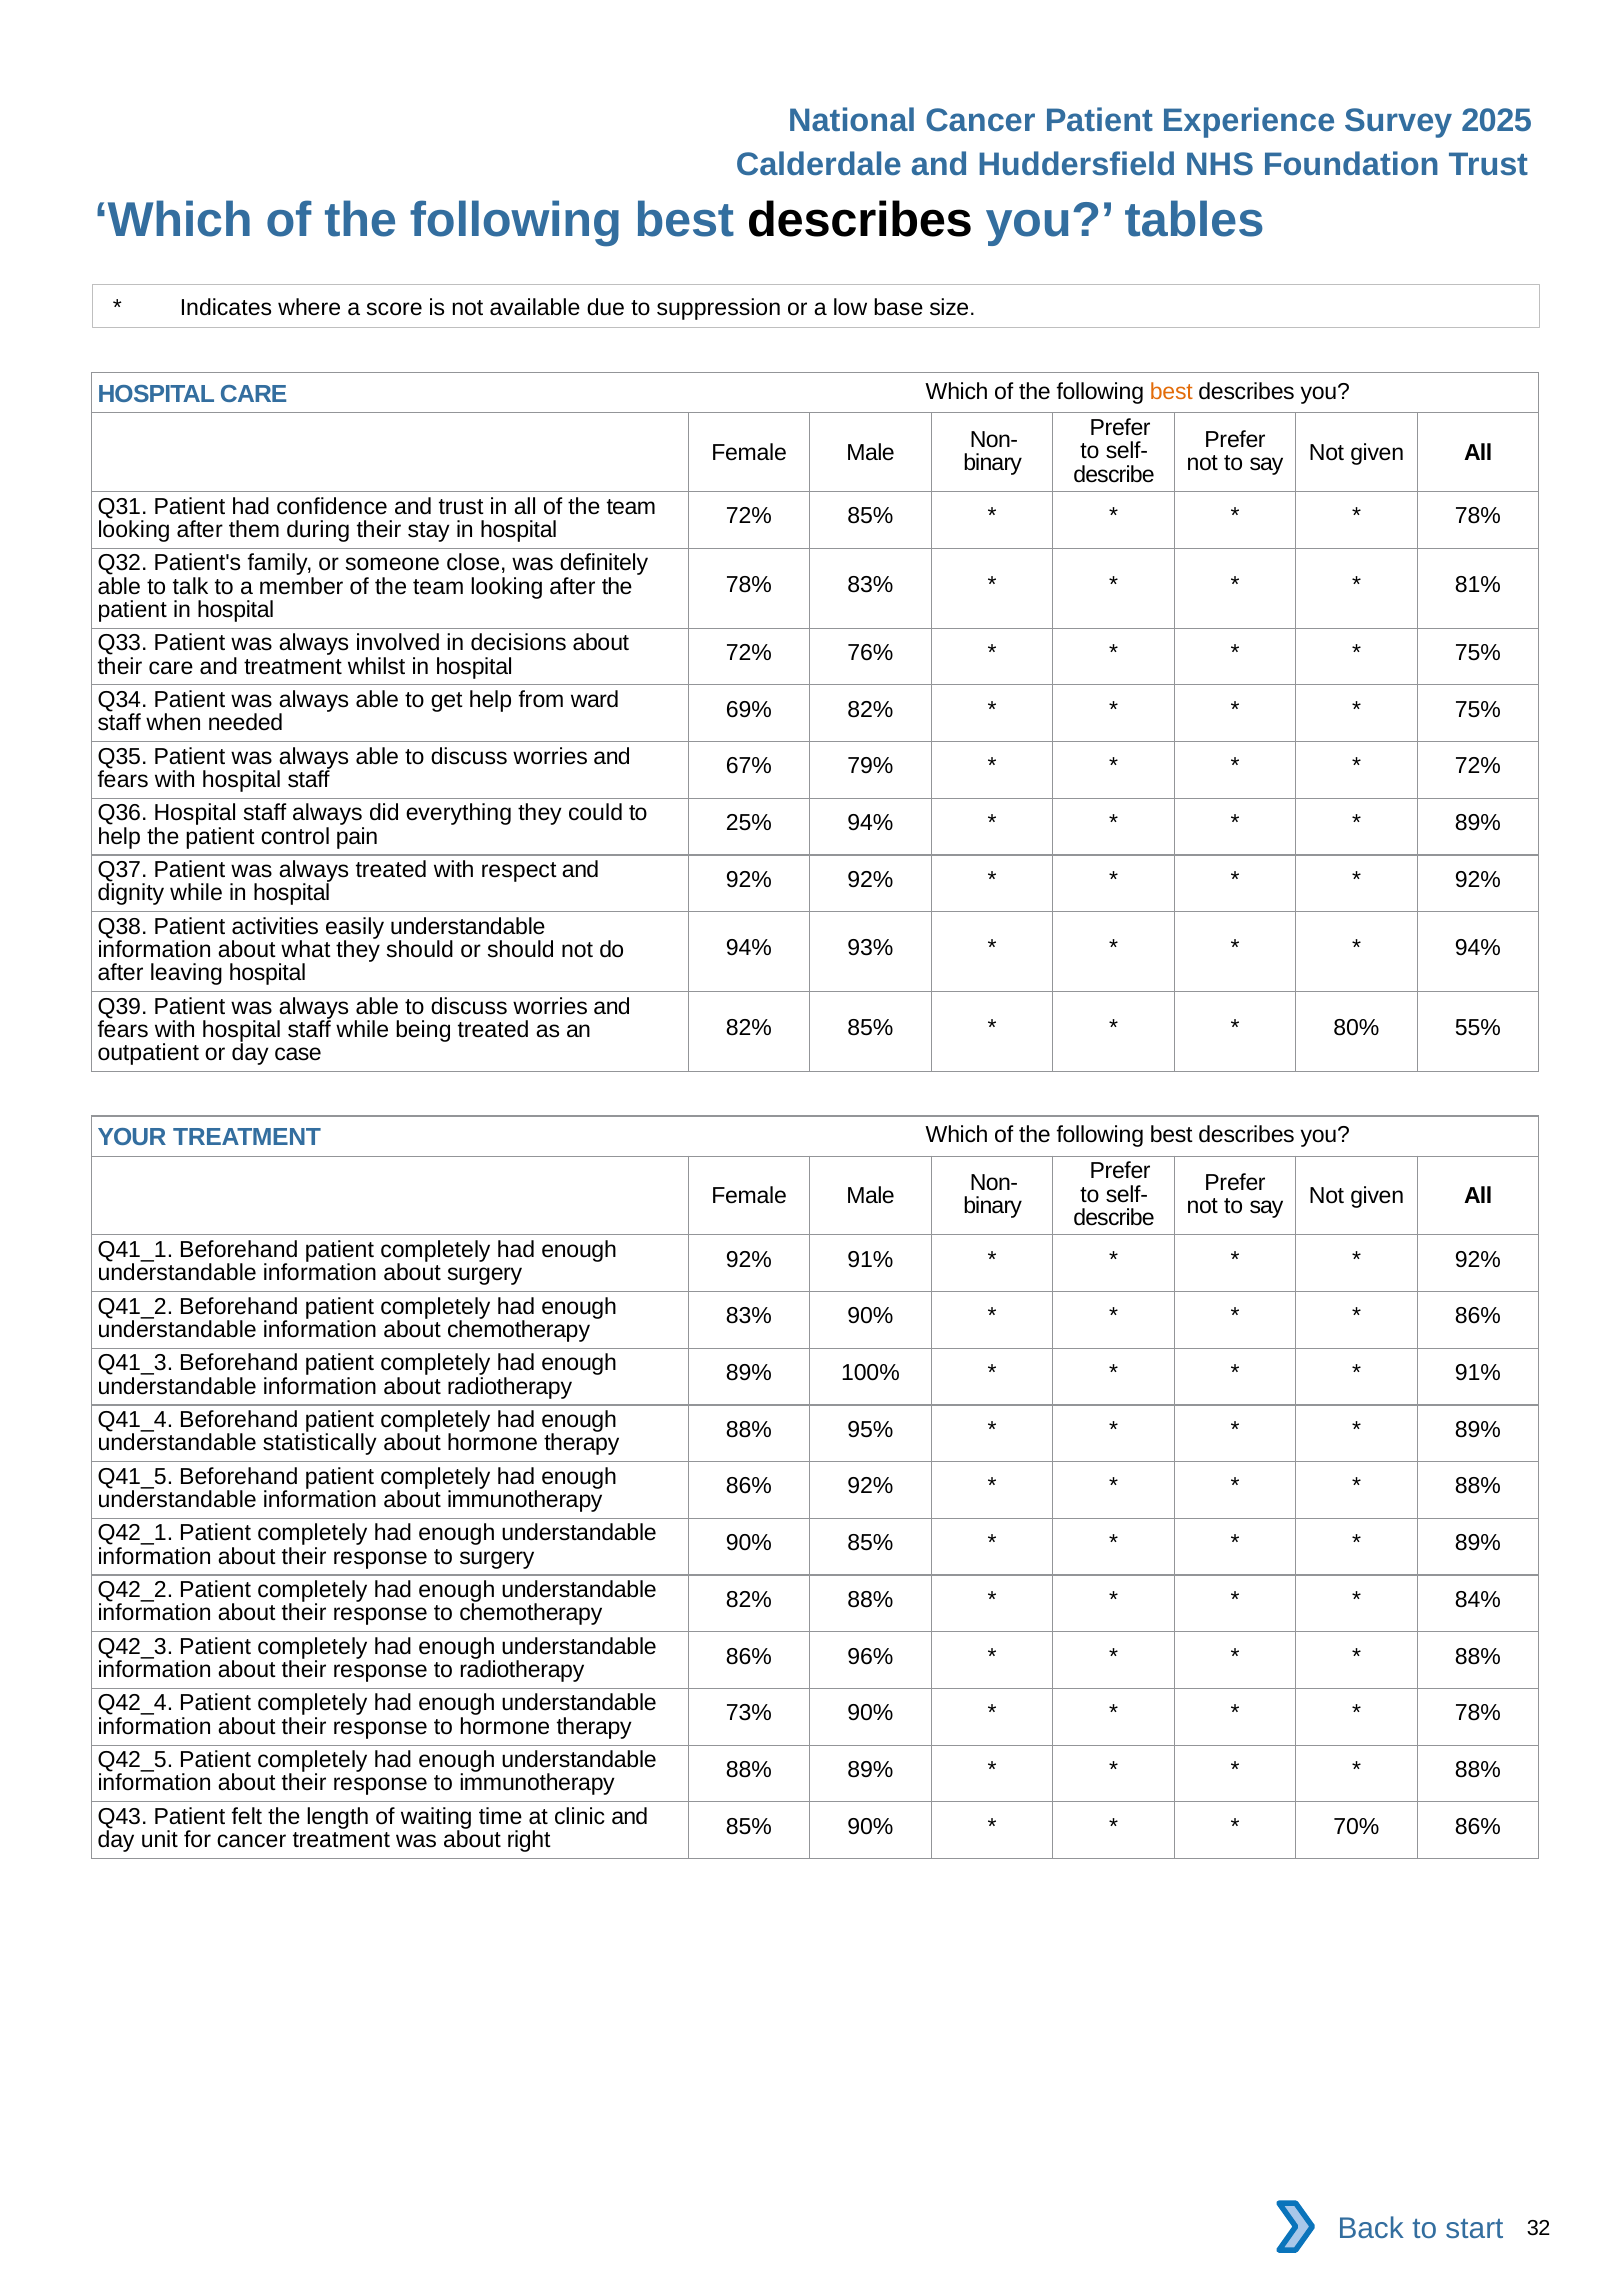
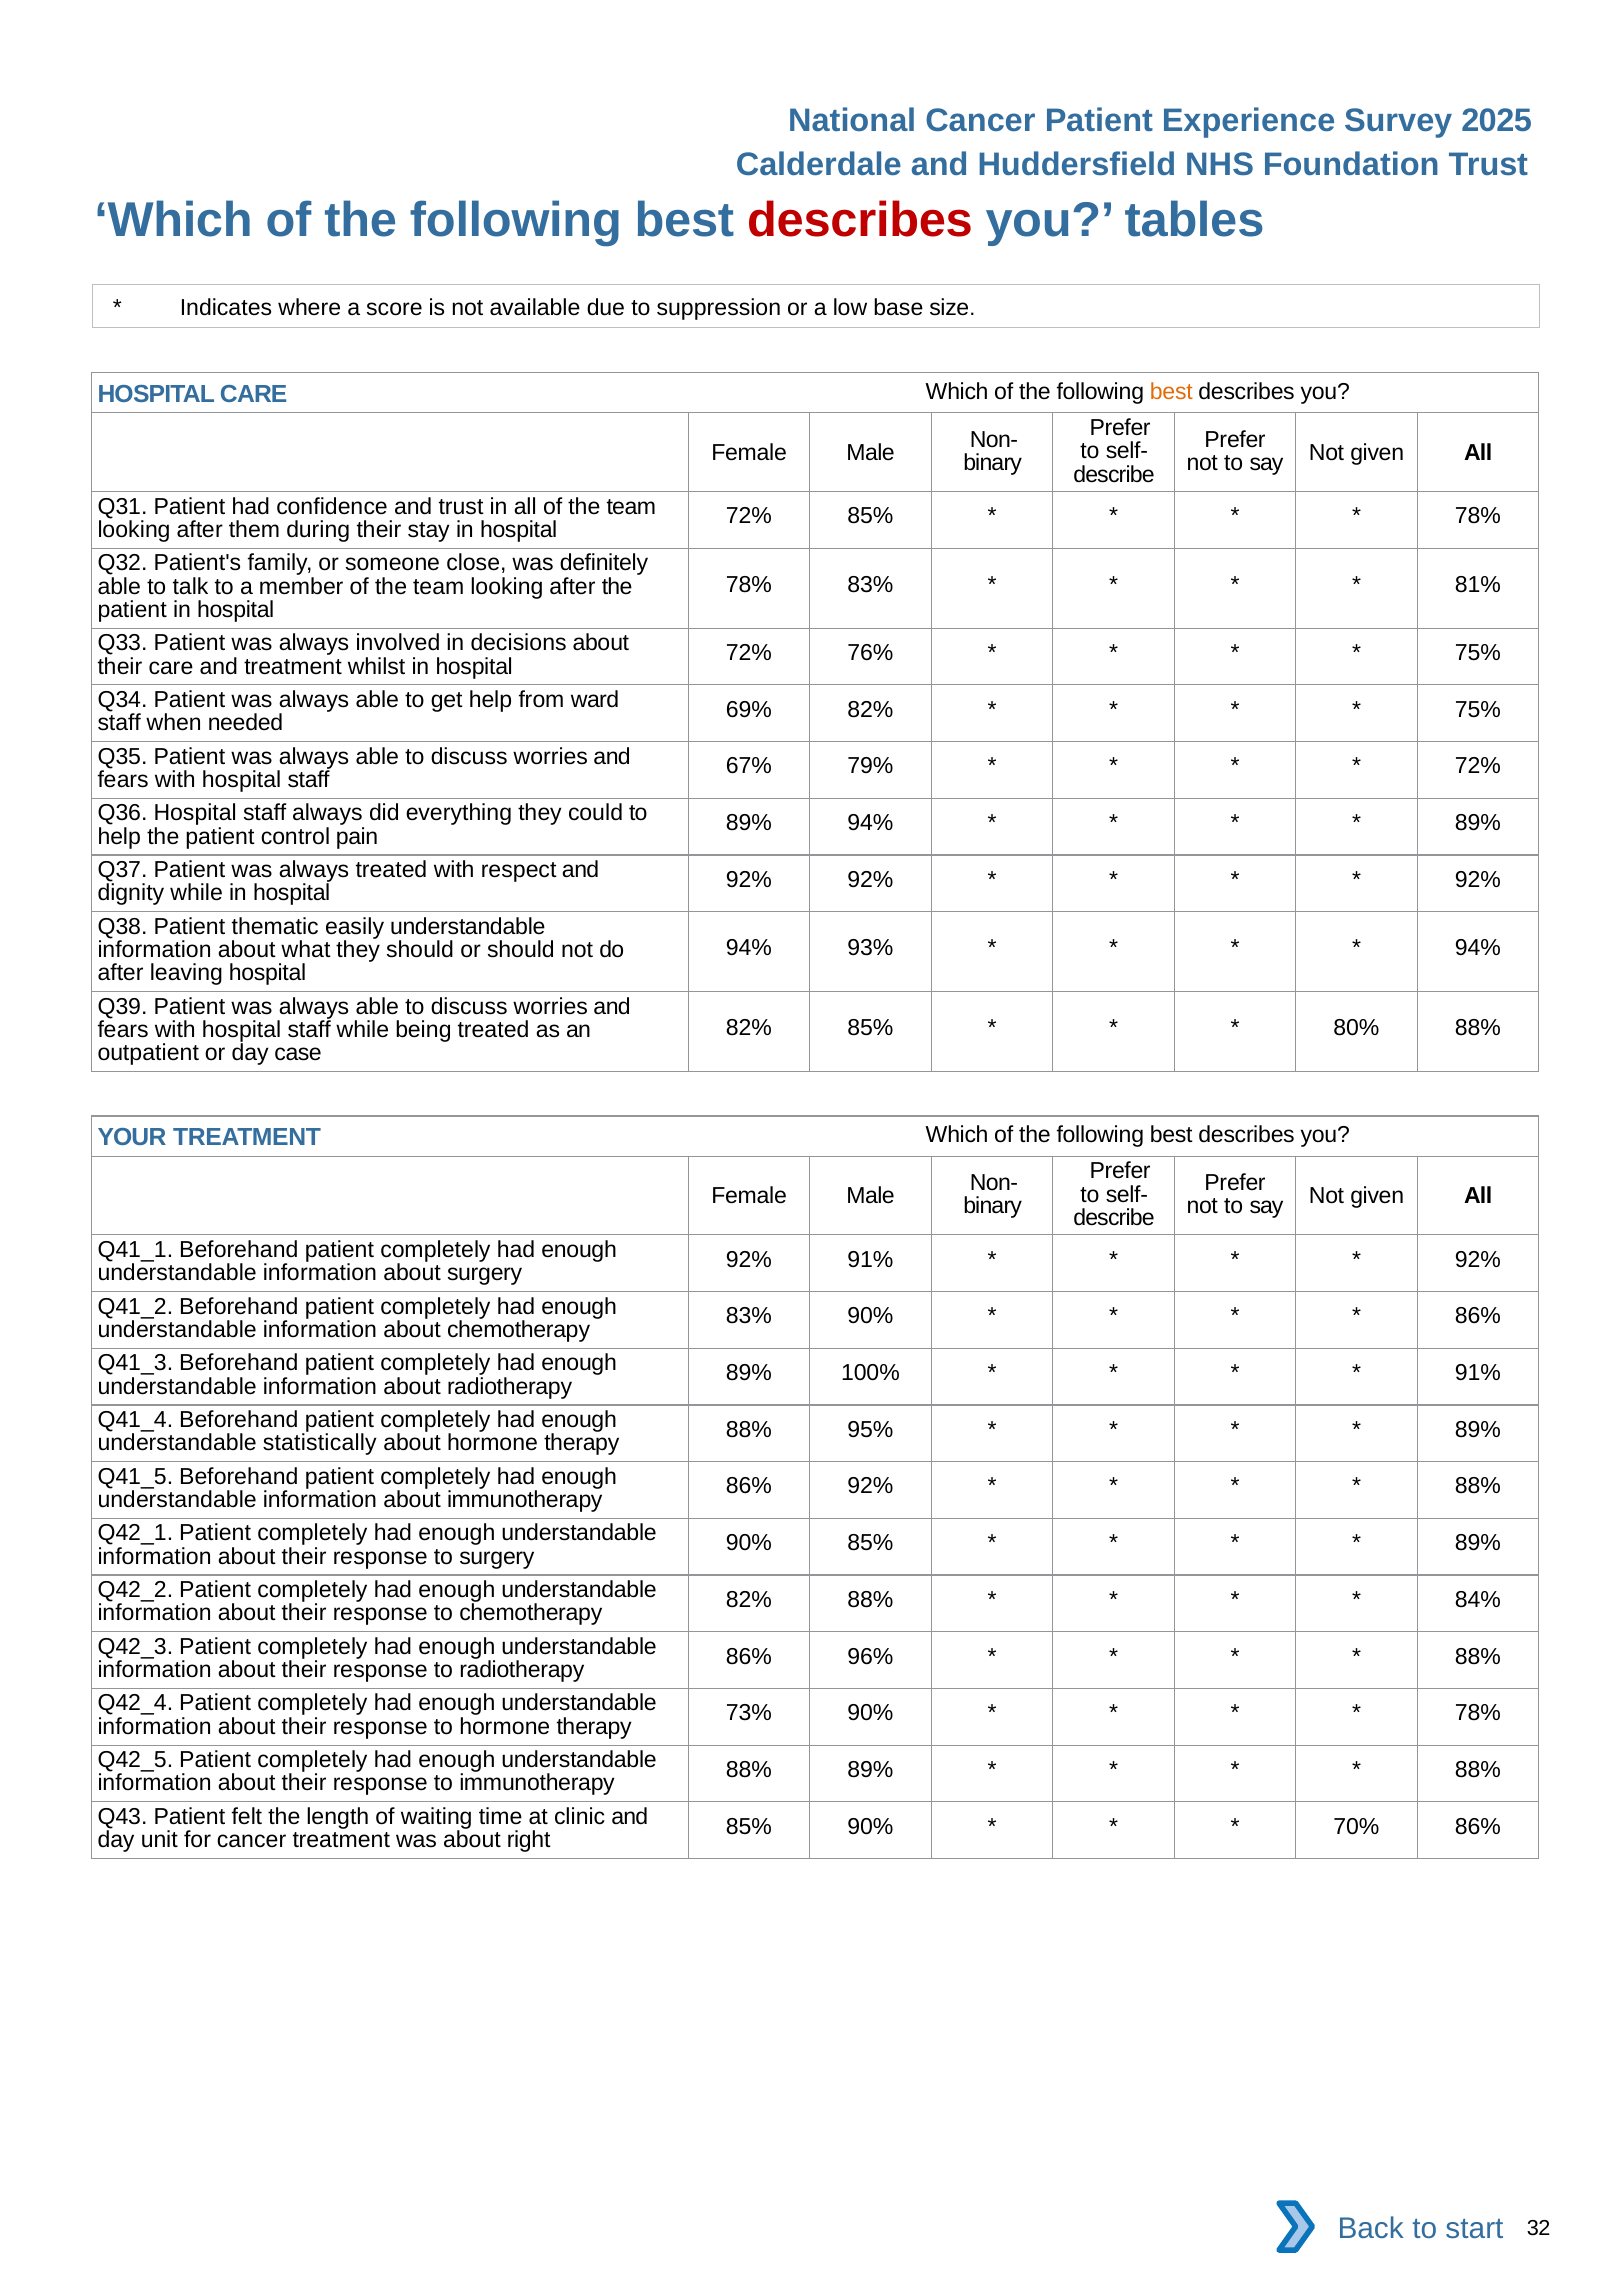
describes colour: black -> red (860, 220)
25%: 25% -> 89% (749, 823)
activities: activities -> thematic (275, 926)
80% 55%: 55% -> 88% (1478, 1028)
